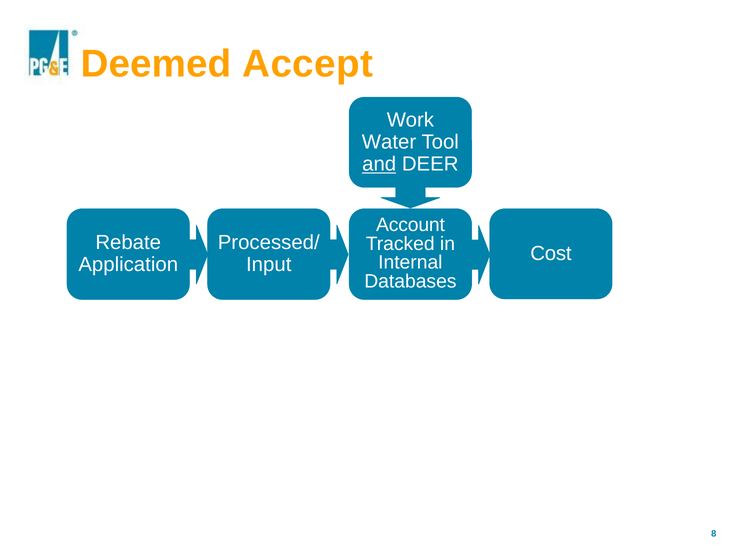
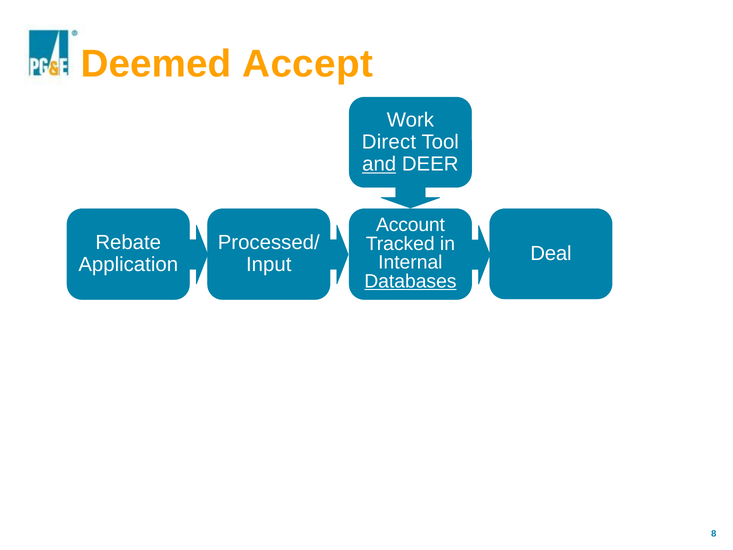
Water: Water -> Direct (389, 142)
Cost: Cost -> Deal (551, 254)
Databases underline: none -> present (410, 281)
